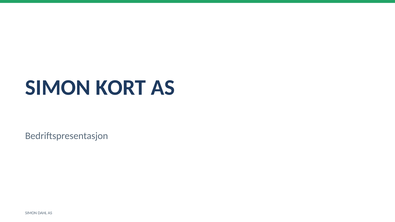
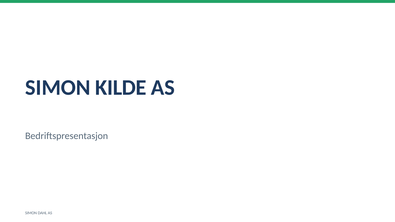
KORT: KORT -> KILDE (121, 88)
